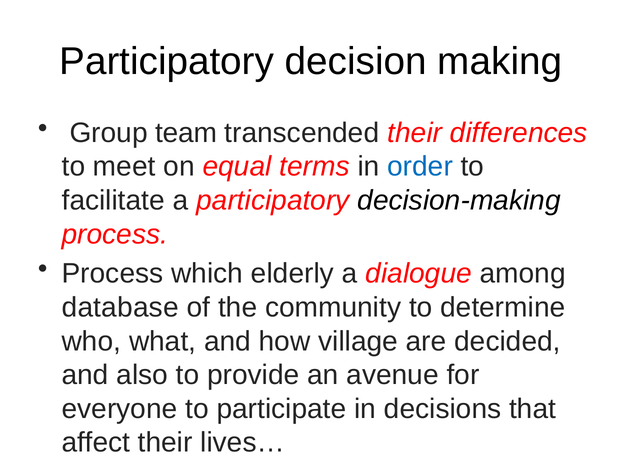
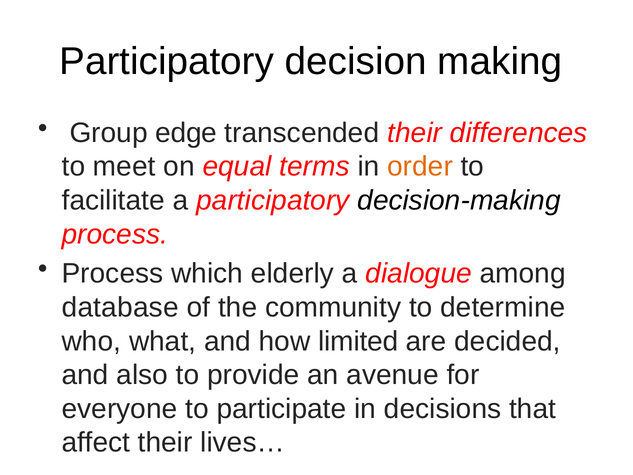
team: team -> edge (186, 133)
order colour: blue -> orange (420, 167)
village: village -> limited (358, 341)
